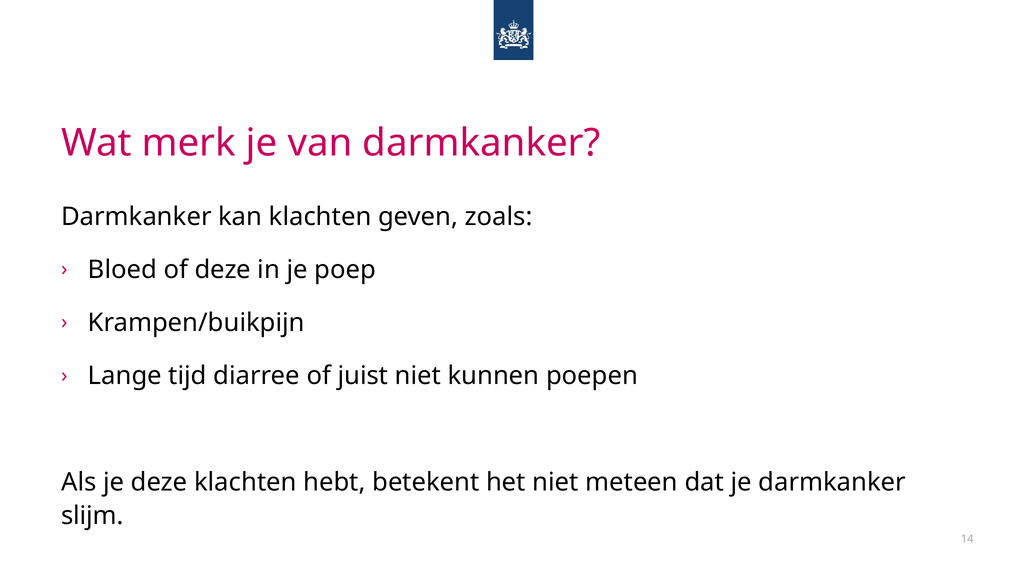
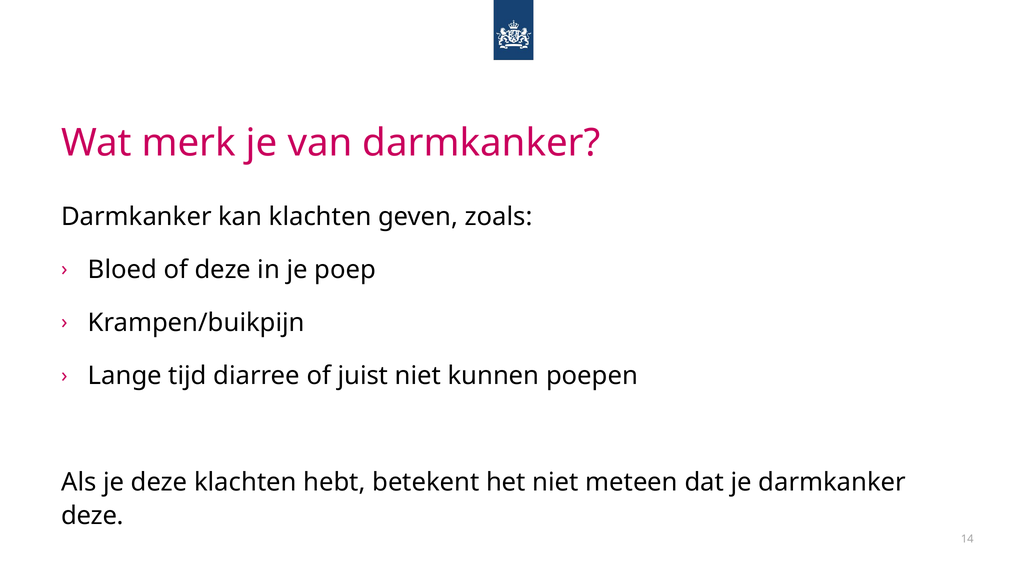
slijm: slijm -> deze (92, 517)
